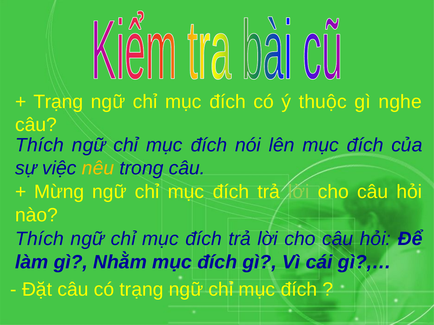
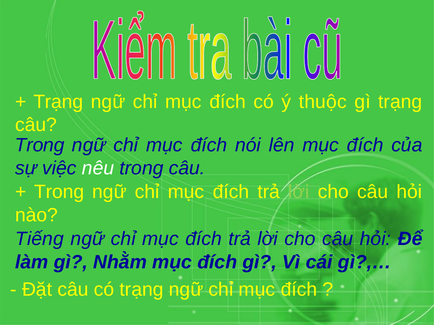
gì nghe: nghe -> trạng (400, 102)
Thích: Thích -> Trong (40, 145)
nêu colour: yellow -> white (98, 168)
Mừng: Mừng -> Trong (59, 192)
Thích: Thích -> Tiếng (40, 239)
